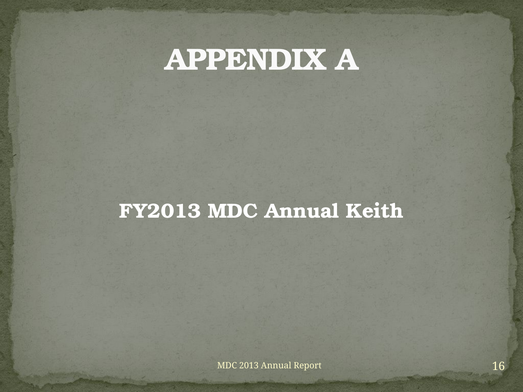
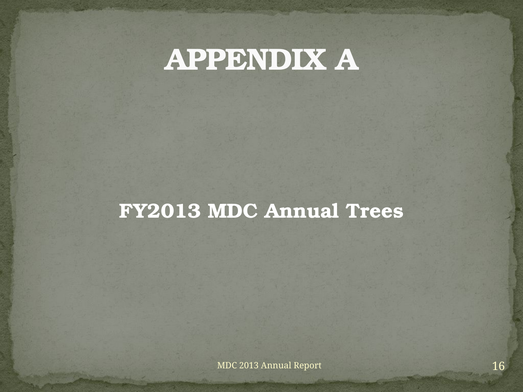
Keith: Keith -> Trees (375, 211)
